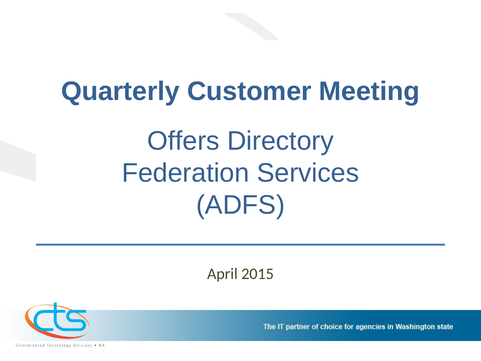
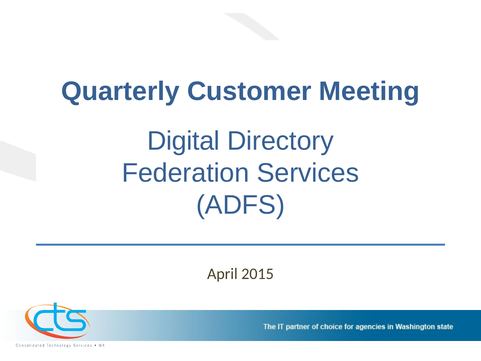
Offers: Offers -> Digital (183, 141)
